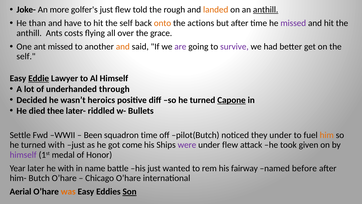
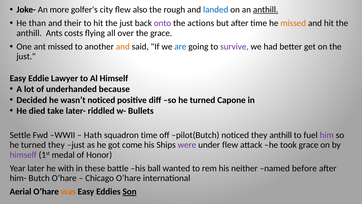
golfer's just: just -> city (106, 10)
told: told -> also (140, 10)
landed colour: orange -> blue (216, 10)
have: have -> their (73, 23)
hit the self: self -> just (126, 23)
onto colour: orange -> purple (163, 23)
missed colour: purple -> orange (293, 23)
are colour: purple -> blue (180, 46)
self: self -> just (26, 56)
Eddie underline: present -> none (39, 78)
through: through -> because (114, 89)
wasn’t heroics: heroics -> noticed (101, 100)
Capone underline: present -> none (231, 100)
thee: thee -> take (56, 111)
Been: Been -> Hath (93, 135)
they under: under -> anthill (281, 135)
him colour: orange -> purple (327, 135)
turned with: with -> they (56, 145)
took given: given -> grace (309, 145)
name: name -> these (95, 168)
his just: just -> ball (154, 168)
fairway: fairway -> neither (244, 168)
